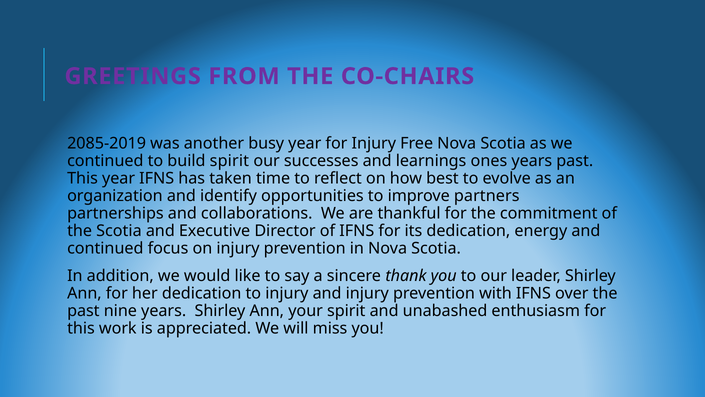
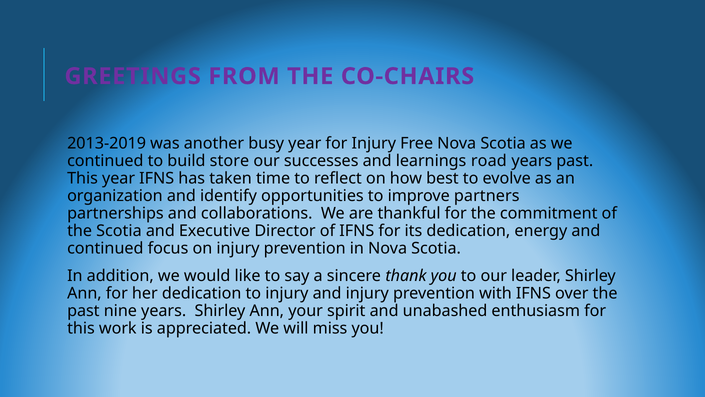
2085-2019: 2085-2019 -> 2013-2019 (107, 143)
build spirit: spirit -> store (229, 161)
ones: ones -> road (489, 161)
